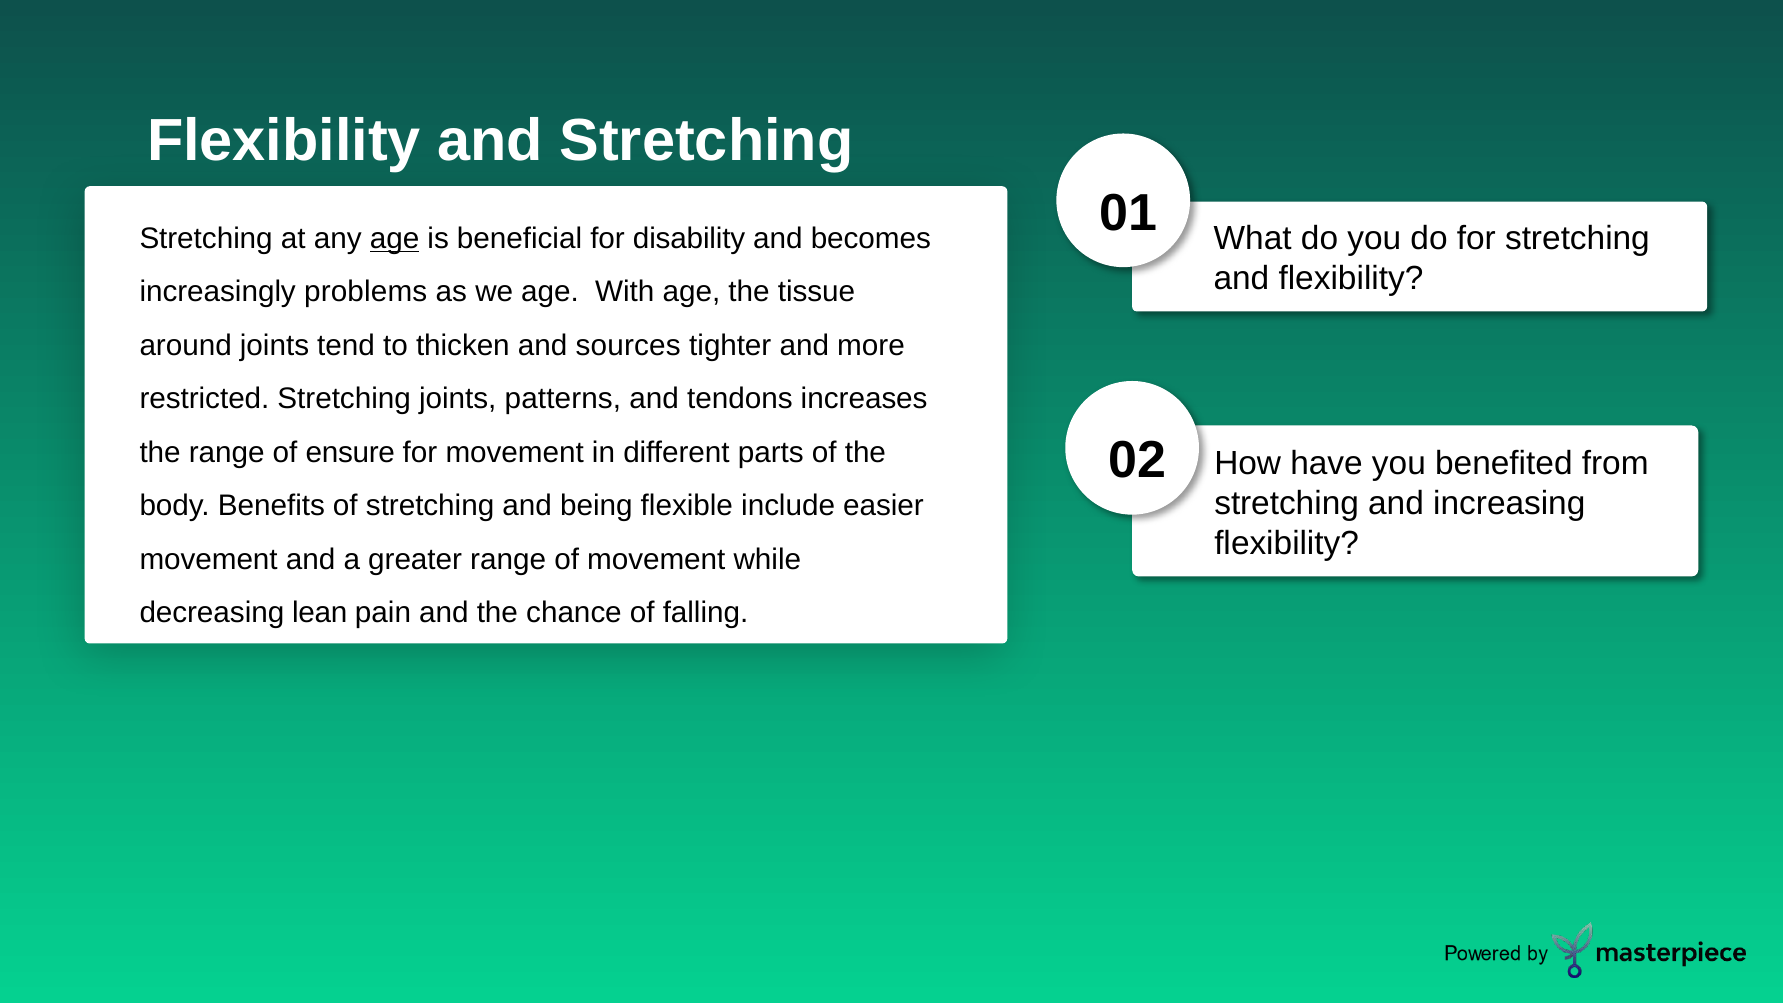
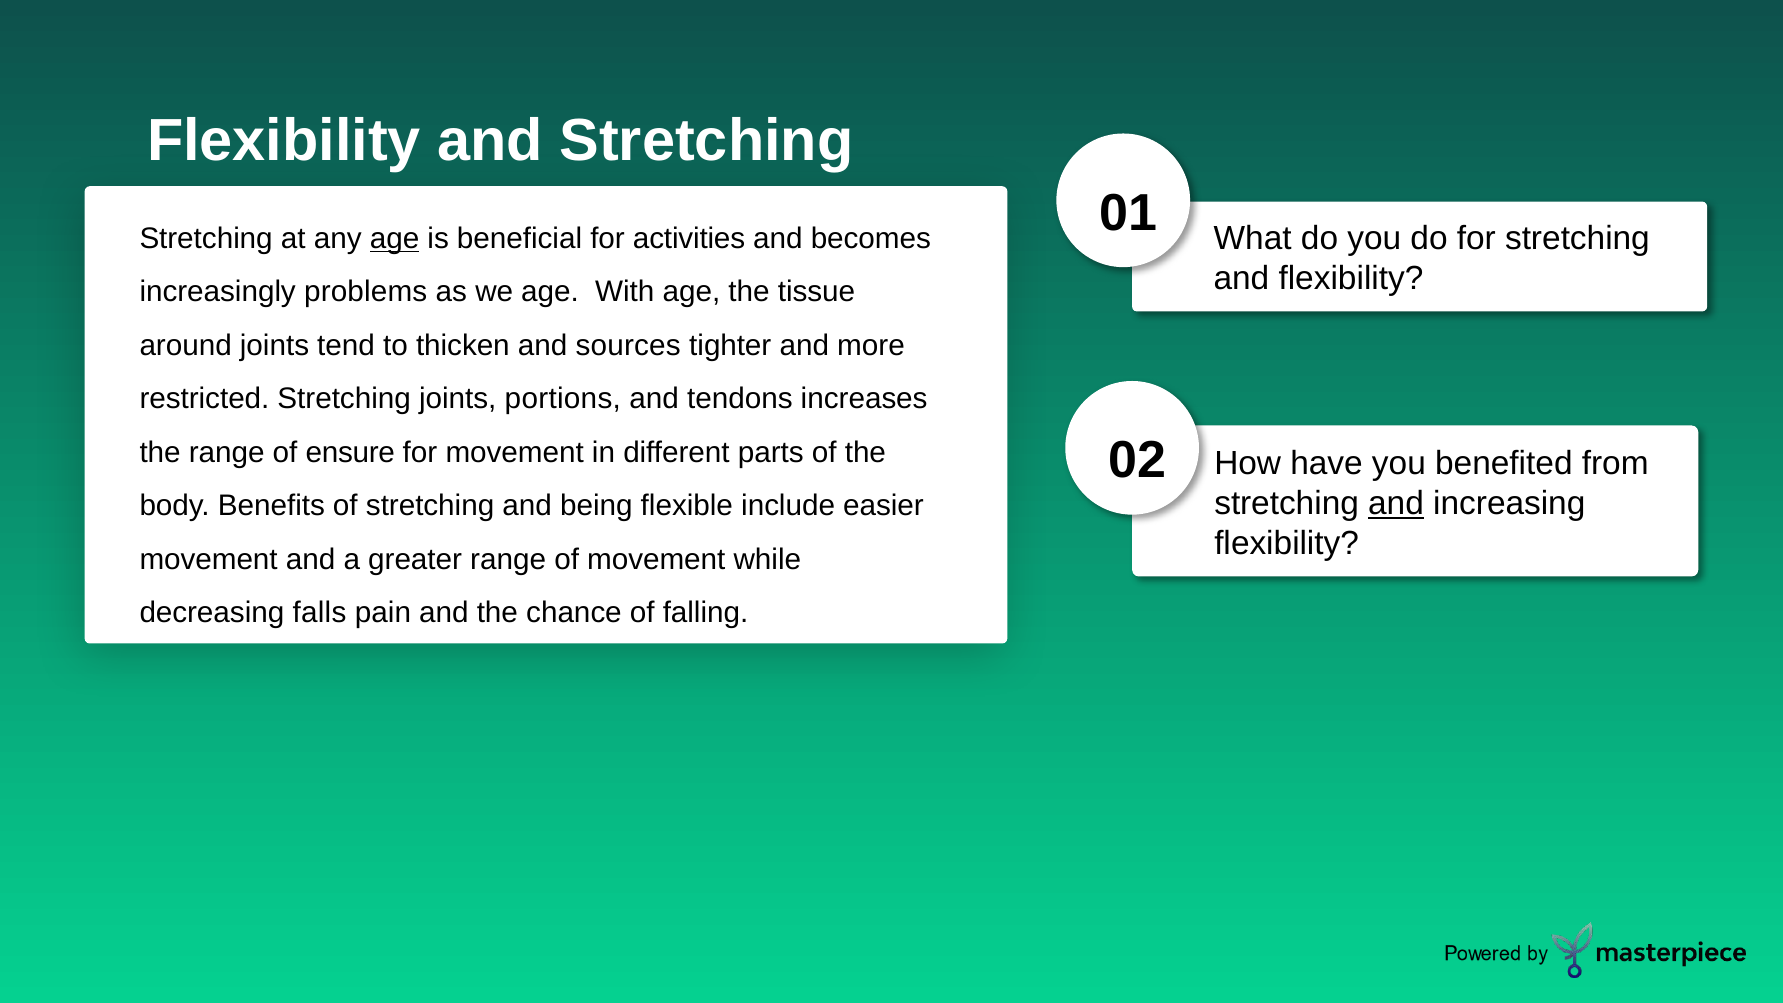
disability: disability -> activities (689, 239)
patterns: patterns -> portions (563, 399)
and underline: none -> present (1396, 503)
lean: lean -> falls (319, 613)
